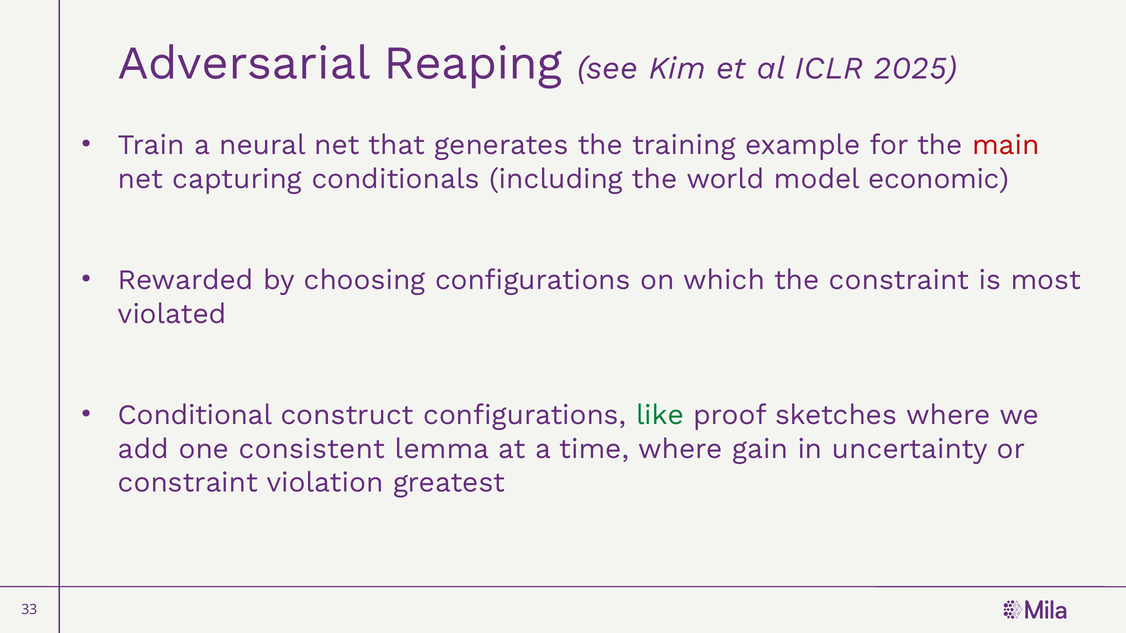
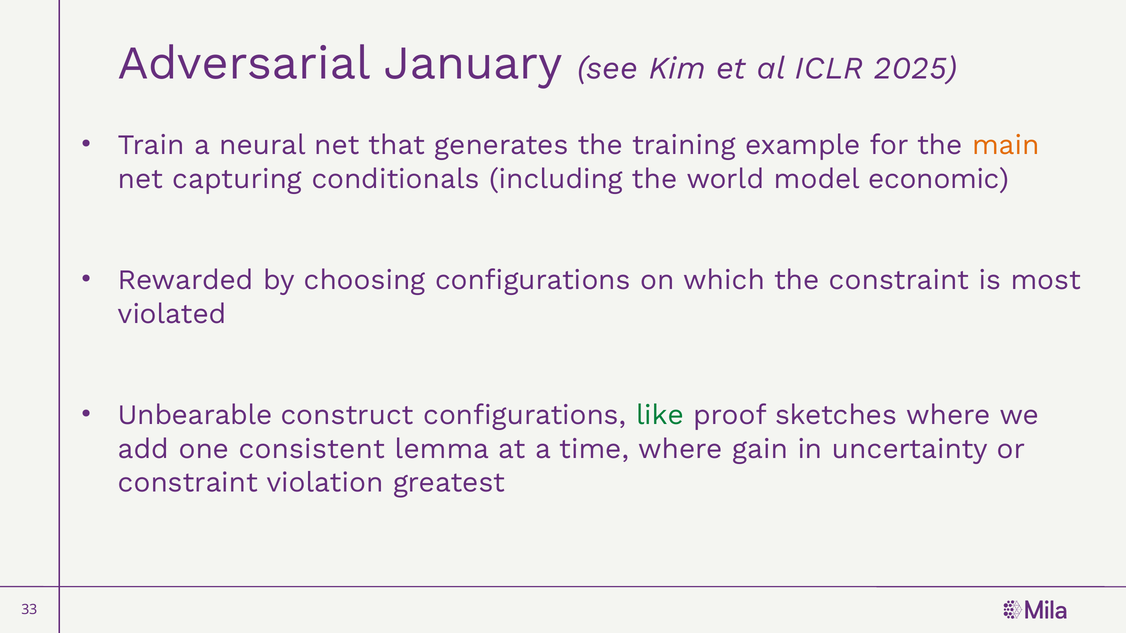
Reaping: Reaping -> January (473, 63)
main colour: red -> orange (1006, 145)
Conditional: Conditional -> Unbearable (195, 415)
